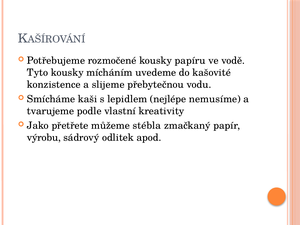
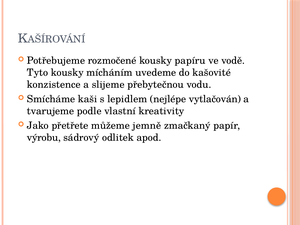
nemusíme: nemusíme -> vytlačován (215, 99)
stébla: stébla -> jemně (147, 126)
